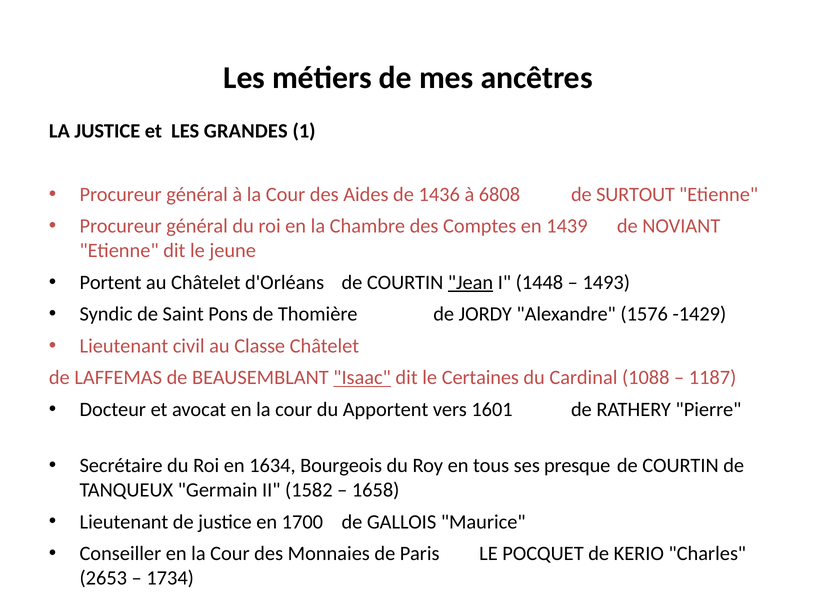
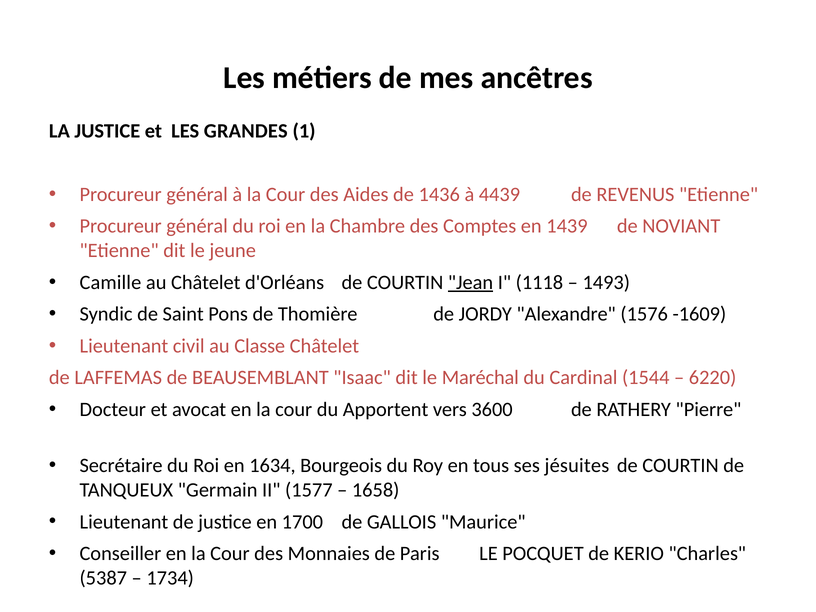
6808: 6808 -> 4439 (499, 194)
SURTOUT: SURTOUT -> REVENUS (635, 194)
Portent: Portent -> Camille (110, 282)
1448: 1448 -> 1118 (539, 282)
-1429: -1429 -> -1609 (699, 314)
Isaac underline: present -> none (362, 378)
Certaines: Certaines -> Maréchal (480, 378)
1088: 1088 -> 1544 (646, 378)
1187: 1187 -> 6220 (713, 378)
1601: 1601 -> 3600 (492, 409)
presque: presque -> jésuites (577, 466)
1582: 1582 -> 1577 (309, 490)
2653: 2653 -> 5387 (103, 578)
